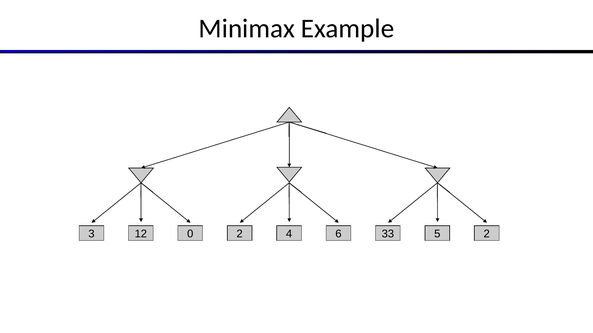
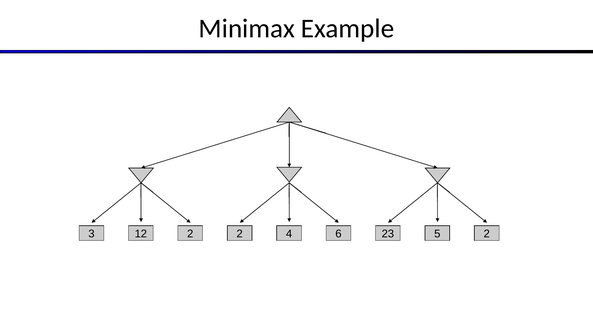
12 0: 0 -> 2 (190, 234)
33: 33 -> 23 (388, 234)
